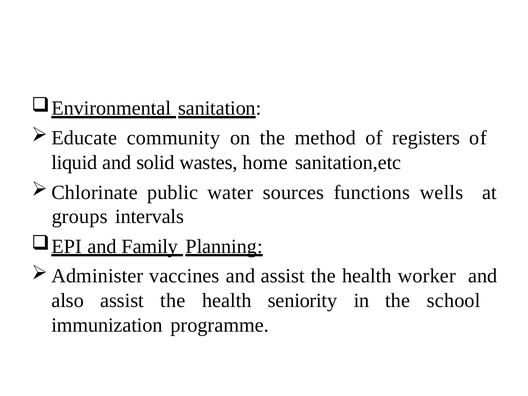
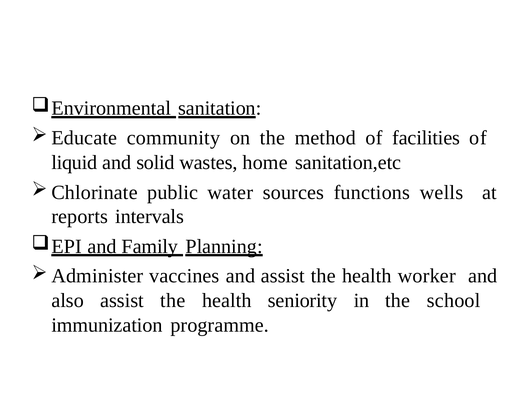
registers: registers -> facilities (426, 138)
groups: groups -> reports (80, 217)
